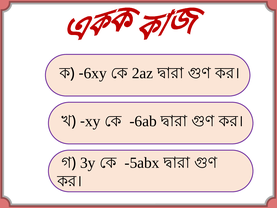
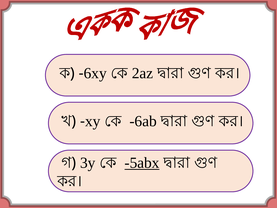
-5abx underline: none -> present (142, 163)
